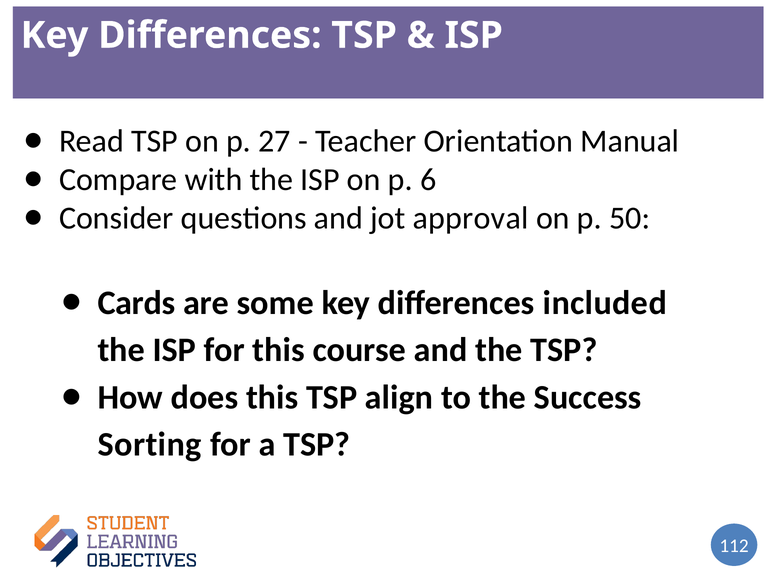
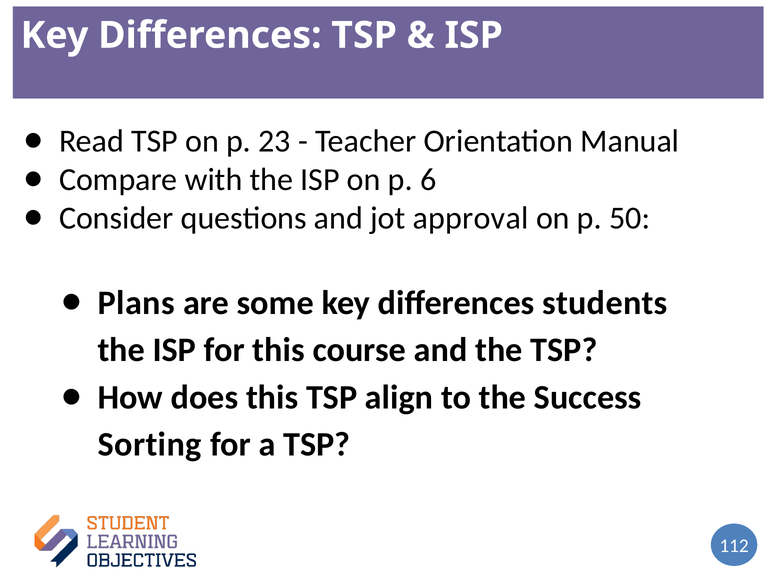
27: 27 -> 23 (275, 141)
Cards: Cards -> Plans (136, 302)
included: included -> students (605, 302)
